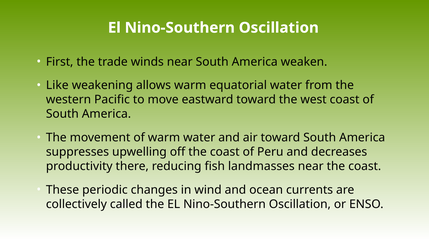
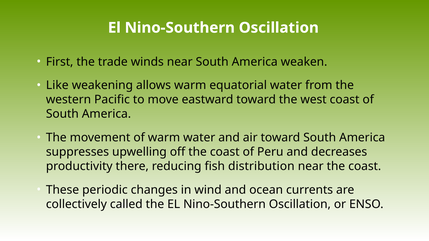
landmasses: landmasses -> distribution (261, 166)
